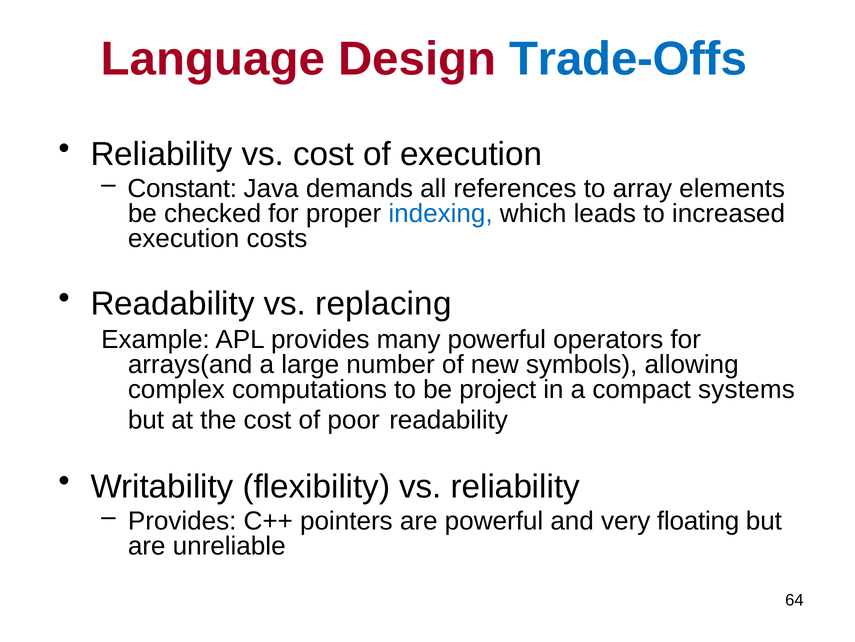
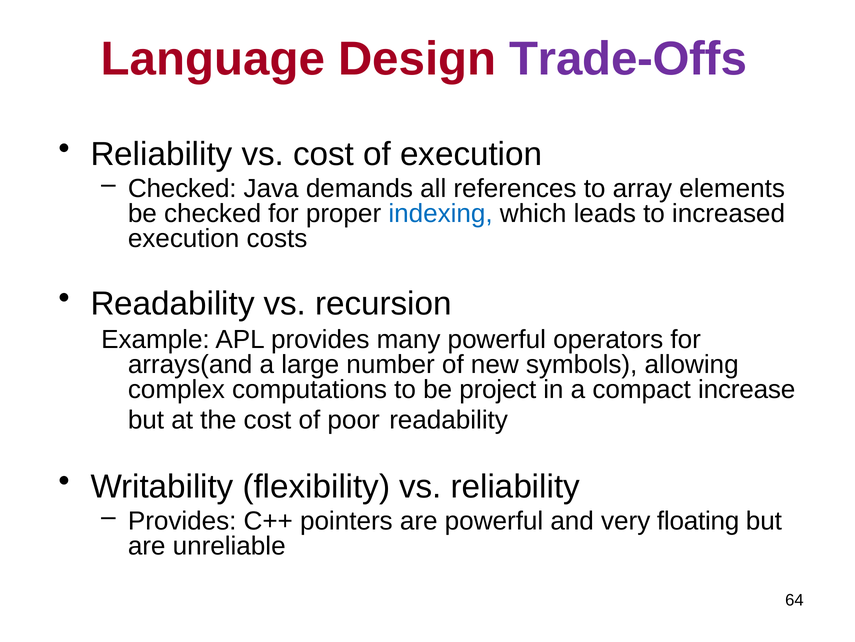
Trade-Offs colour: blue -> purple (628, 59)
Constant: Constant -> Checked (182, 188)
replacing: replacing -> recursion (384, 304)
systems: systems -> increase (747, 389)
